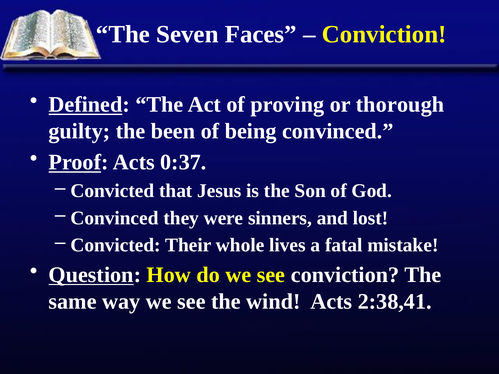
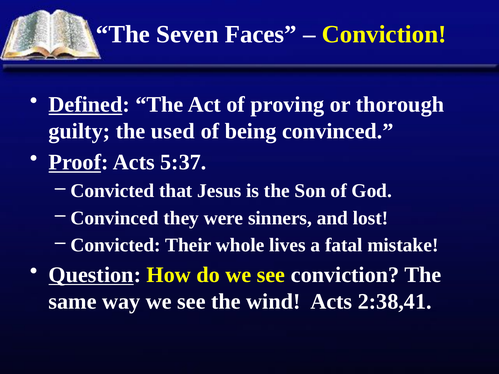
been: been -> used (173, 131)
0:37: 0:37 -> 5:37 (183, 162)
